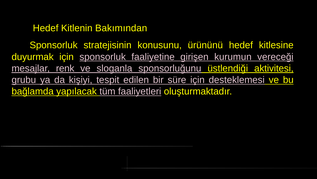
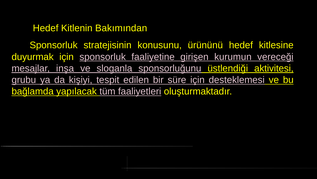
renk: renk -> inşa (65, 68)
